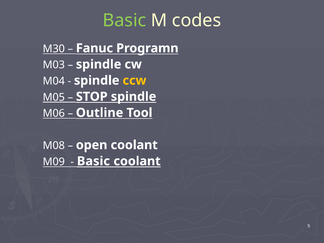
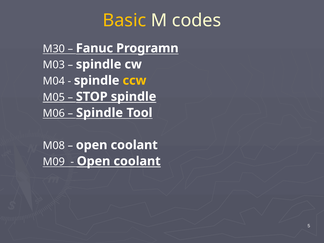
Basic colour: light green -> yellow (124, 21)
Outline: Outline -> Spindle (100, 113)
Basic: Basic -> Open (94, 161)
